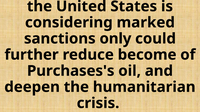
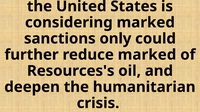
reduce become: become -> marked (147, 55)
Purchases's: Purchases's -> Resources's (71, 71)
